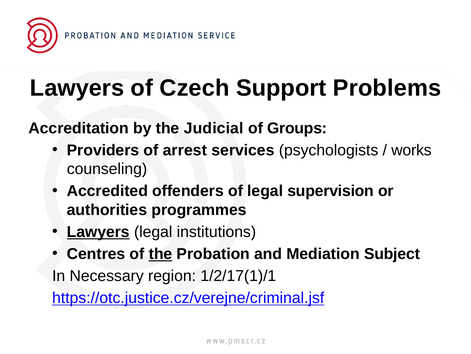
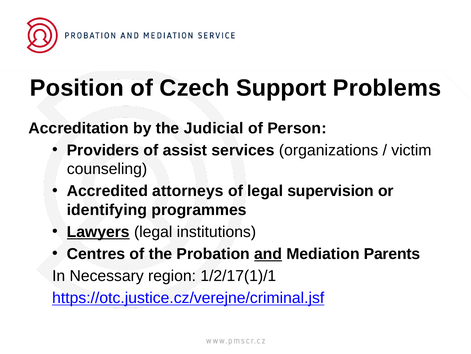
Lawyers: Lawyers -> Position (77, 88)
Groups: Groups -> Person (297, 128)
arrest: arrest -> assist (185, 150)
psychologists: psychologists -> organizations (329, 150)
works: works -> victim (411, 150)
offenders: offenders -> attorneys (188, 191)
authorities: authorities -> identifying (107, 210)
the underline: present -> none (161, 253)
and underline: none -> present (268, 253)
Subject: Subject -> Parents (392, 253)
